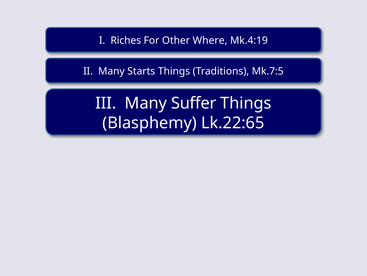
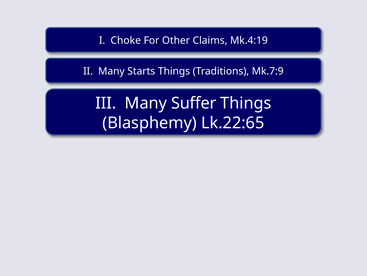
Riches: Riches -> Choke (126, 40)
Where: Where -> Claims (210, 40)
Mk.7:5: Mk.7:5 -> Mk.7:9 (268, 71)
